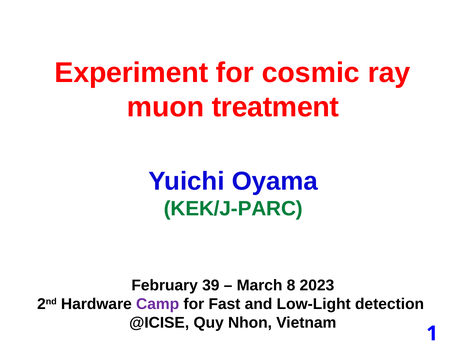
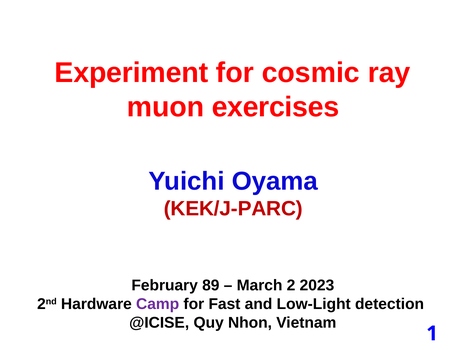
treatment: treatment -> exercises (275, 107)
KEK/J-PARC colour: green -> red (233, 208)
39: 39 -> 89 (211, 285)
8: 8 -> 2 (291, 285)
